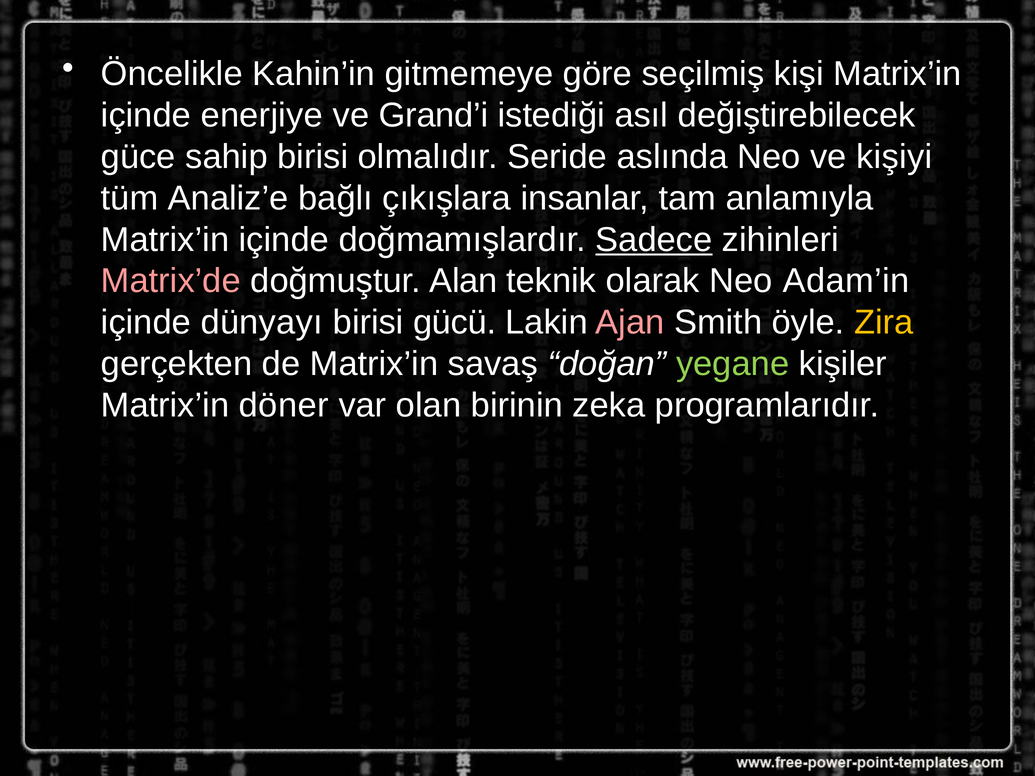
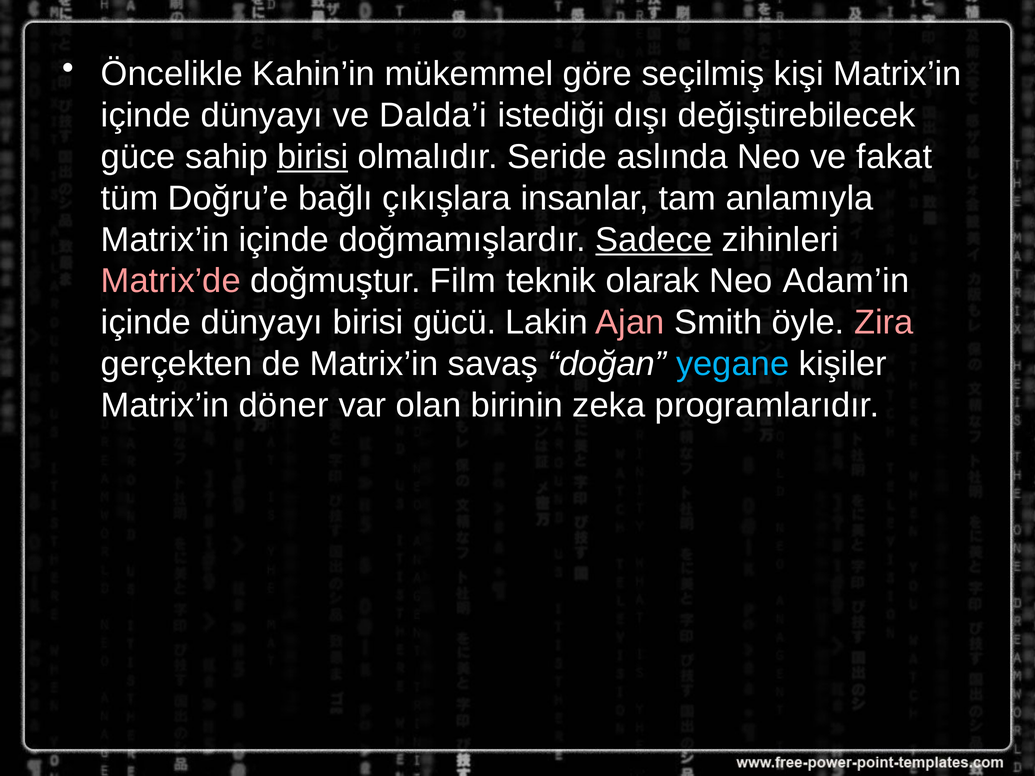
gitmemeye: gitmemeye -> mükemmel (469, 74)
enerjiye: enerjiye -> dünyayı (262, 116)
Grand’i: Grand’i -> Dalda’i (433, 116)
asıl: asıl -> dışı (642, 116)
birisi underline: none -> present (313, 157)
kişiyi: kişiyi -> fakat (894, 157)
Analiz’e: Analiz’e -> Doğru’e (228, 198)
Alan: Alan -> Film (463, 281)
Zira colour: yellow -> pink (884, 323)
yegane colour: light green -> light blue (733, 364)
